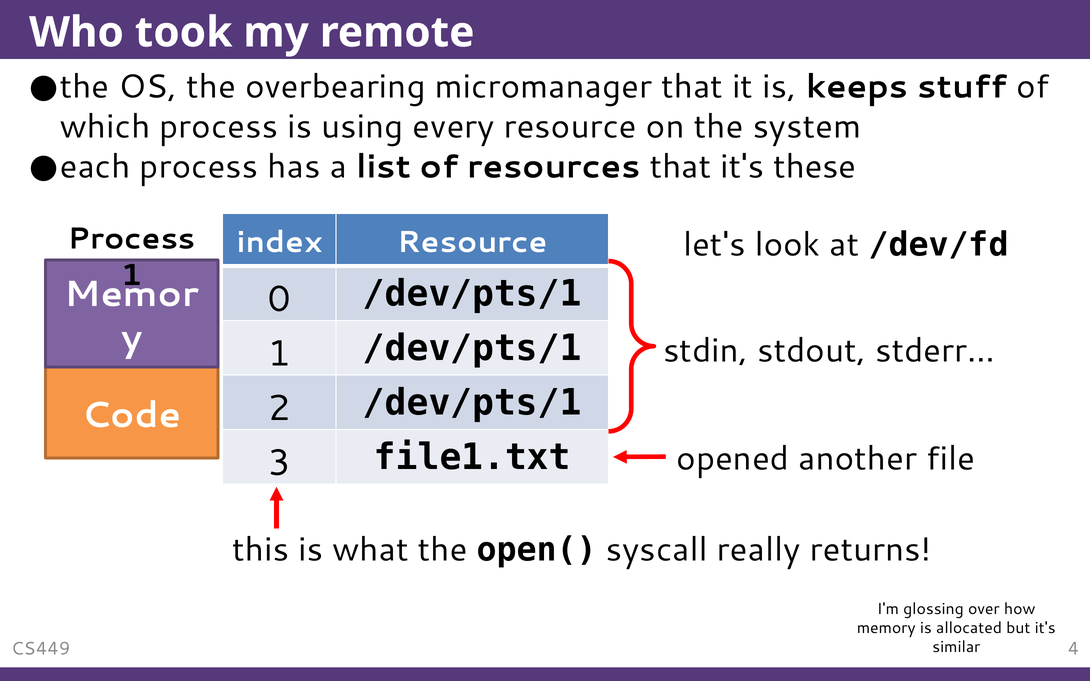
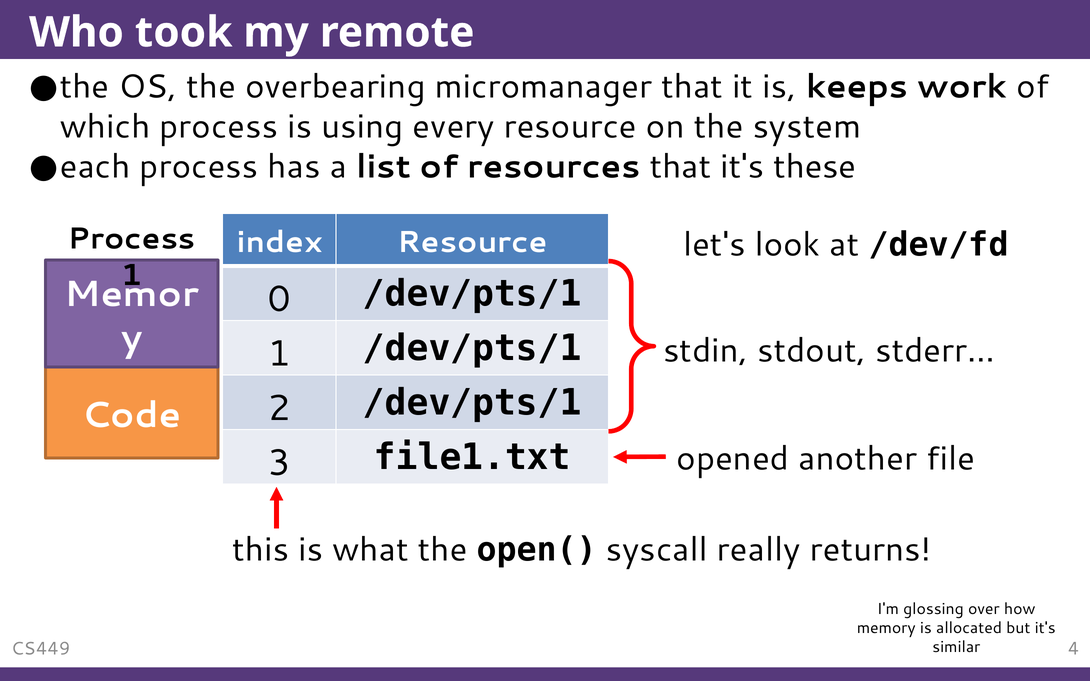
stuff: stuff -> work (962, 87)
